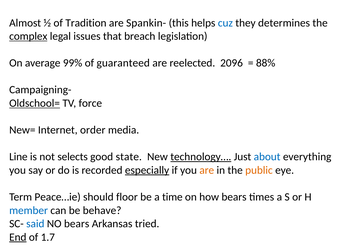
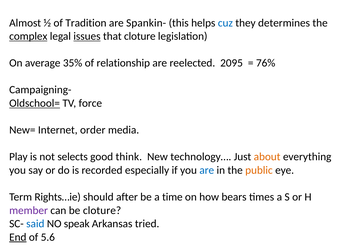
issues underline: none -> present (87, 36)
that breach: breach -> cloture (140, 36)
99%: 99% -> 35% (73, 63)
guaranteed: guaranteed -> relationship (123, 63)
2096: 2096 -> 2095 (232, 63)
88%: 88% -> 76% (266, 63)
Line: Line -> Play (18, 157)
state: state -> think (129, 157)
technology… underline: present -> none (201, 157)
about colour: blue -> orange (267, 157)
especially underline: present -> none (147, 171)
are colour: orange -> blue (207, 171)
Peace…ie: Peace…ie -> Rights…ie (58, 197)
floor: floor -> after (127, 197)
member colour: blue -> purple (29, 211)
be behave: behave -> cloture (102, 211)
NO bears: bears -> speak (77, 224)
1.7: 1.7 -> 5.6 (48, 238)
